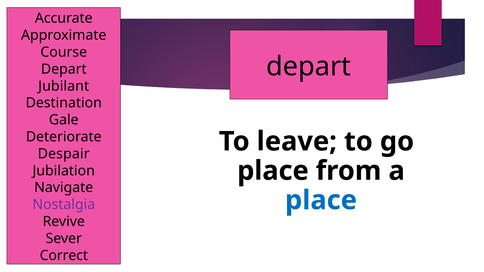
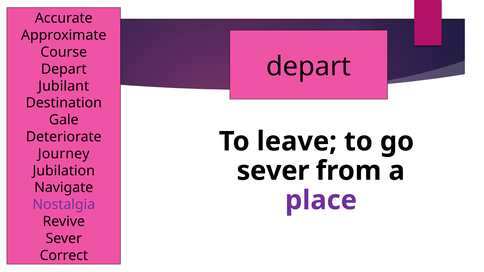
Despair: Despair -> Journey (64, 154)
place: place -> sever (273, 171)
place colour: blue -> purple (321, 200)
